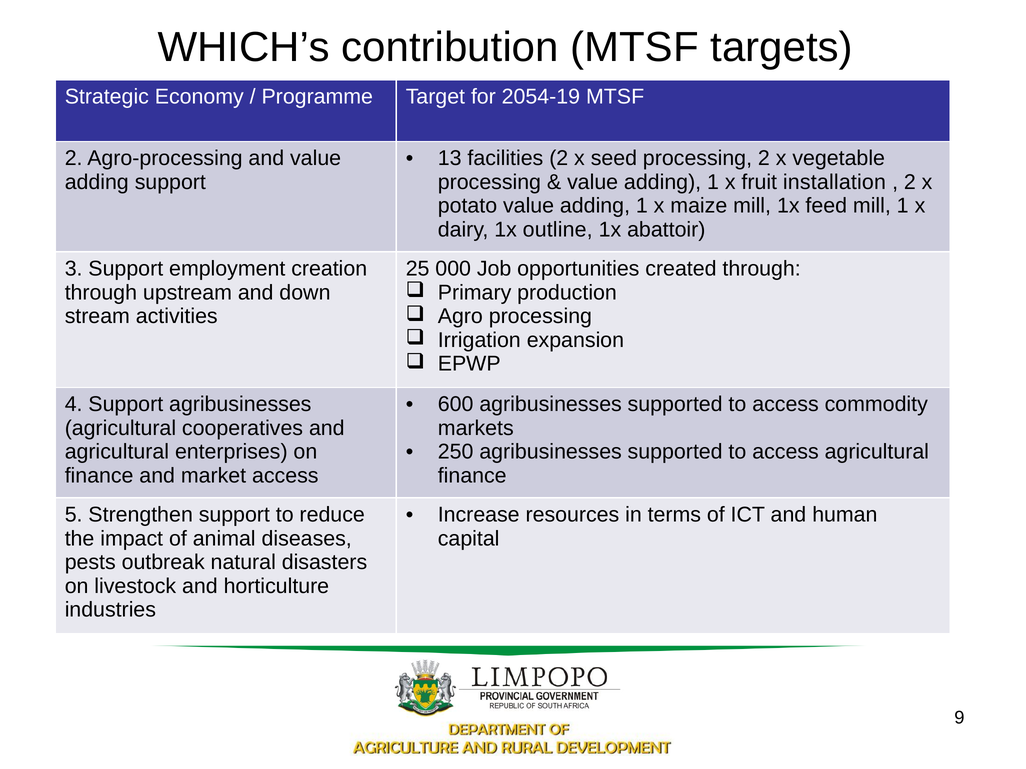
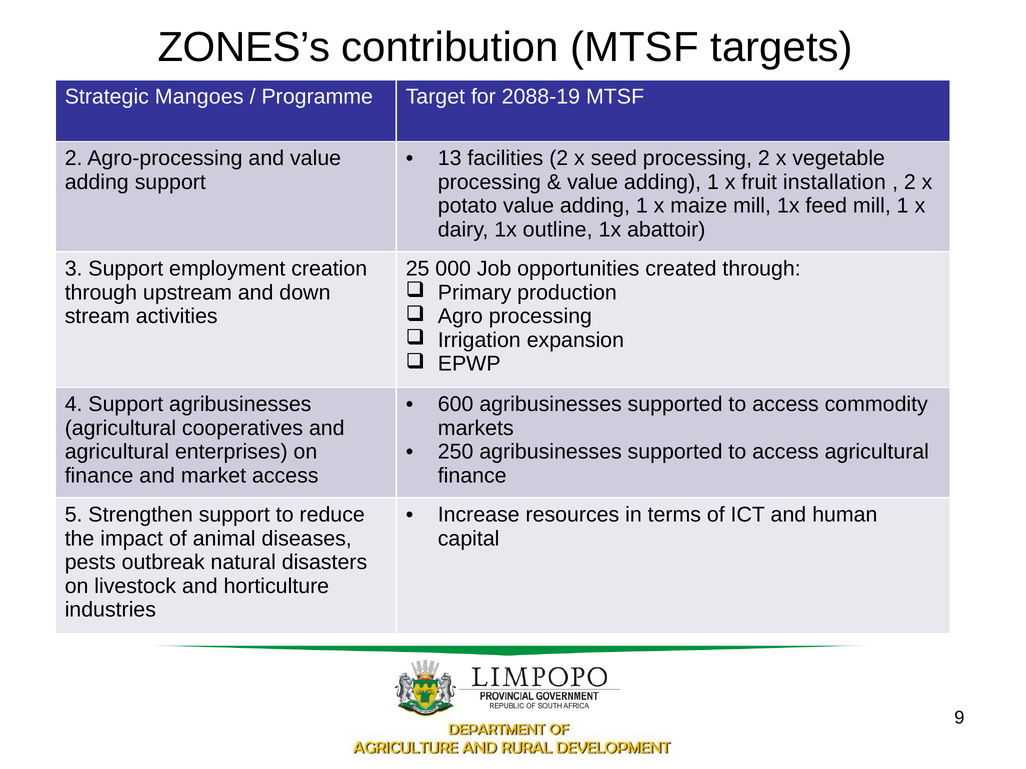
WHICH’s: WHICH’s -> ZONES’s (244, 48)
Economy: Economy -> Mangoes (199, 97)
2054-19: 2054-19 -> 2088-19 (541, 97)
